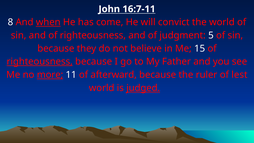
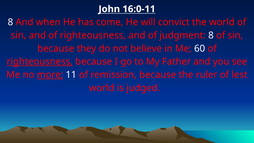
16:7-11: 16:7-11 -> 16:0-11 (139, 9)
when underline: present -> none (48, 22)
judgment 5: 5 -> 8 (211, 35)
15: 15 -> 60 (200, 48)
afterward: afterward -> remission (114, 75)
judged underline: present -> none (143, 88)
